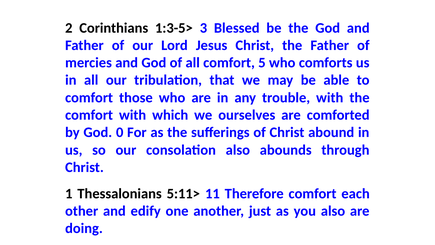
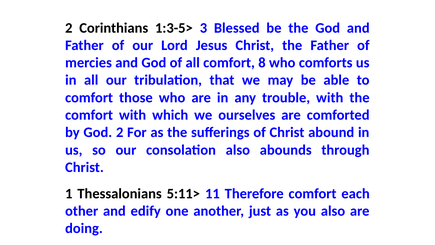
5: 5 -> 8 (262, 63)
God 0: 0 -> 2 (120, 132)
